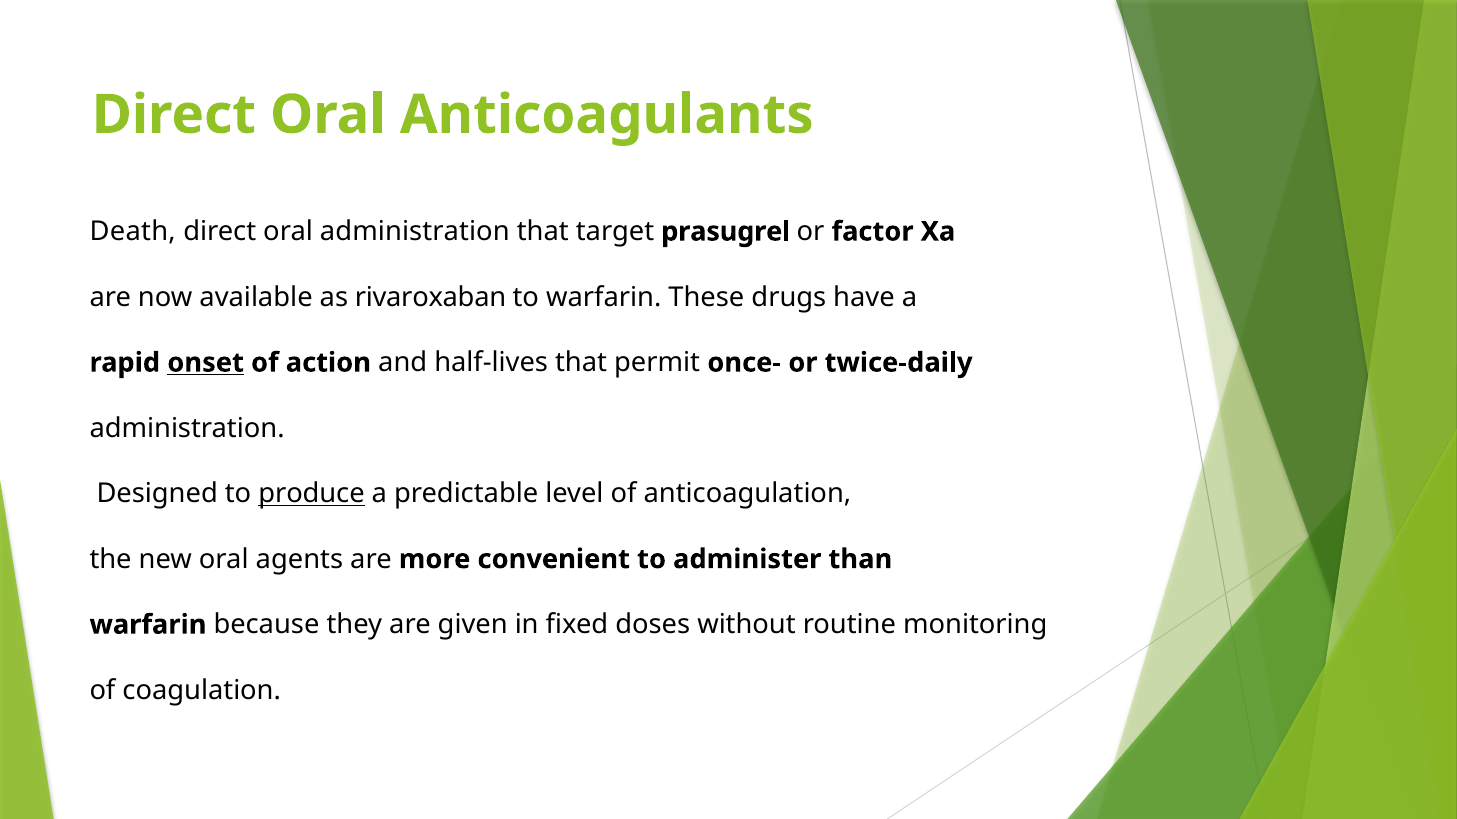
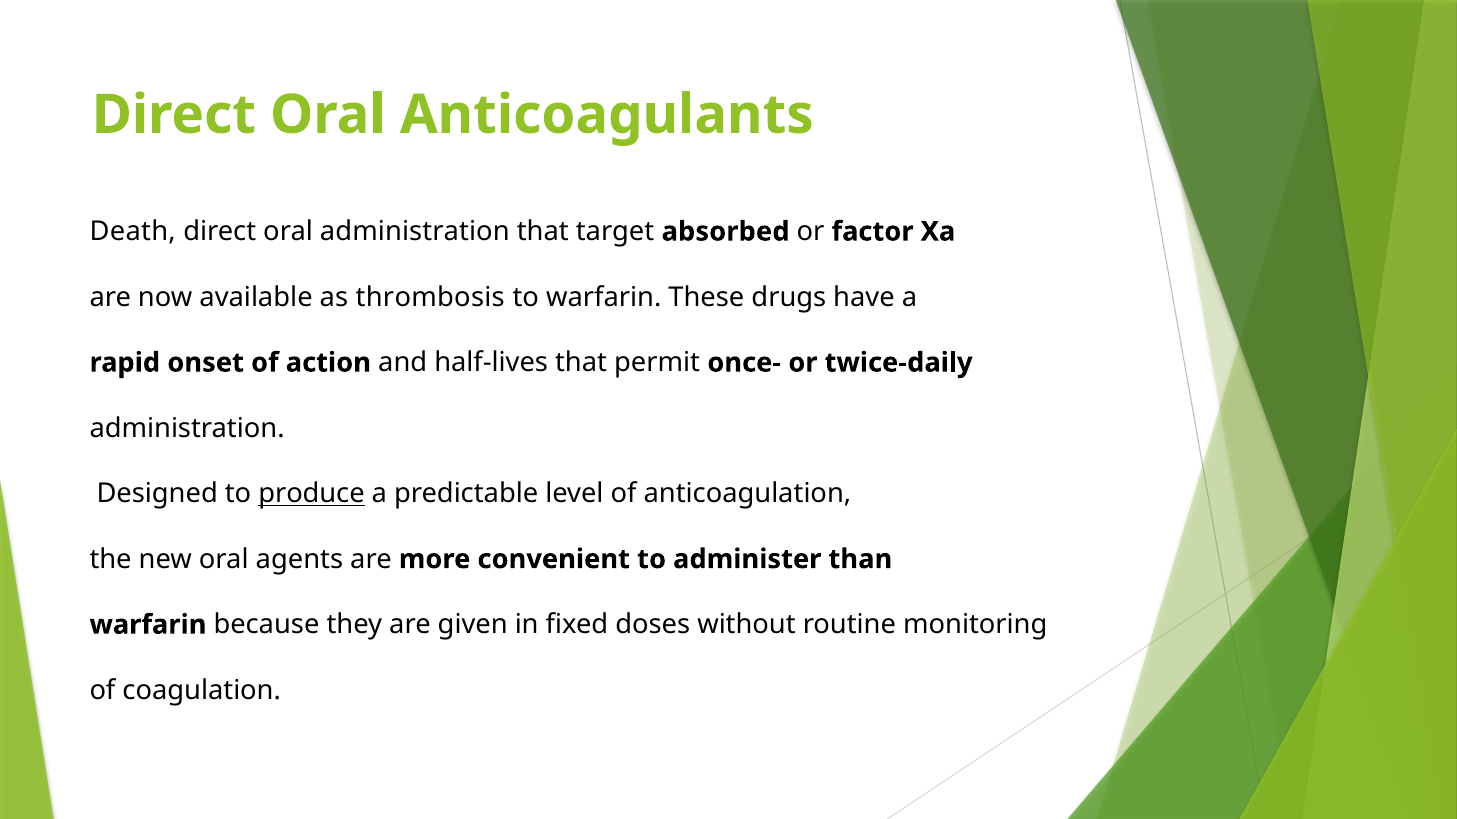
prasugrel: prasugrel -> absorbed (726, 232)
rivaroxaban: rivaroxaban -> thrombosis (430, 297)
onset underline: present -> none (206, 363)
